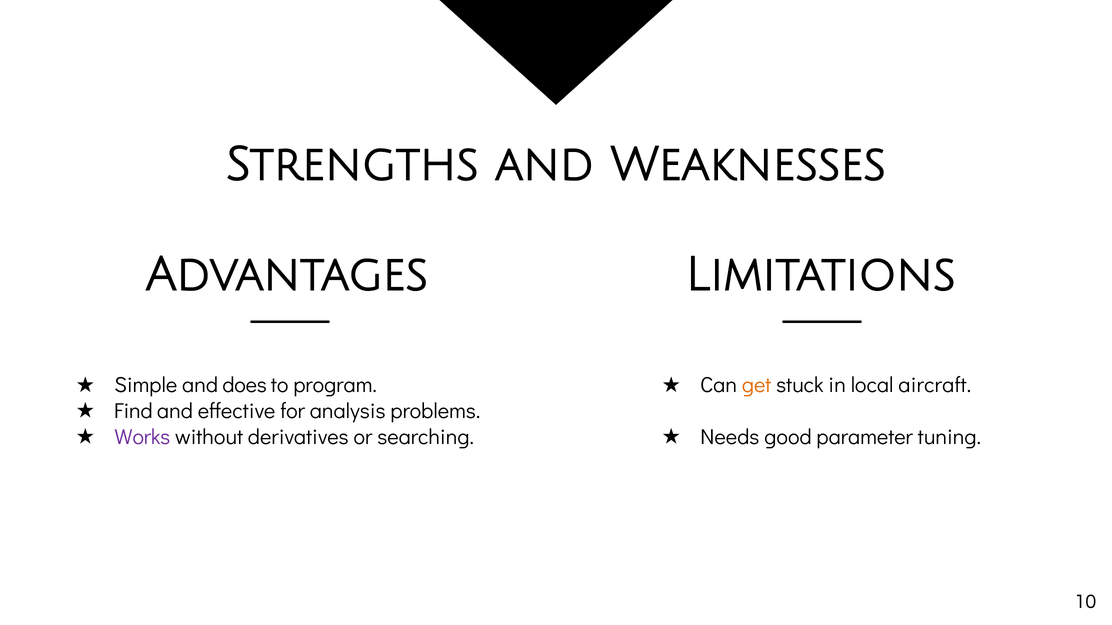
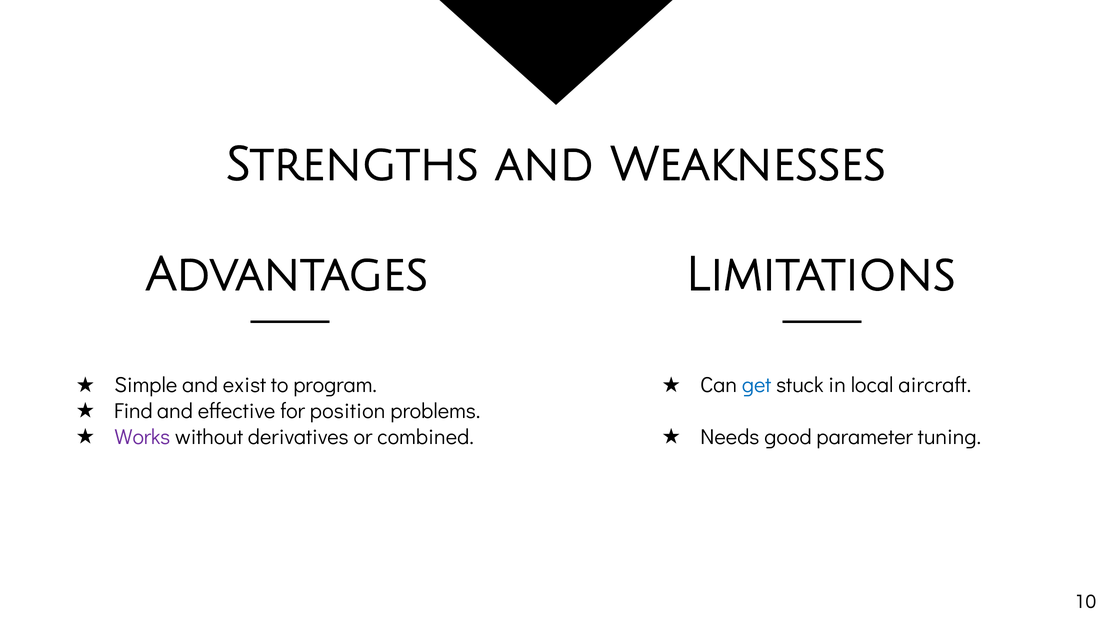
does: does -> exist (244, 385)
get colour: orange -> blue (757, 385)
analysis: analysis -> position (348, 411)
searching: searching -> combined (426, 437)
